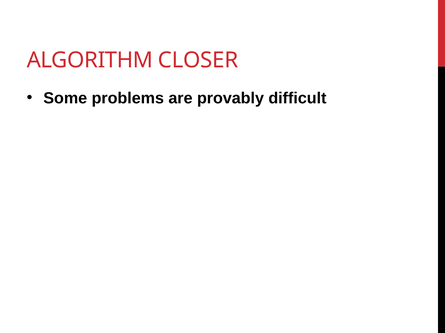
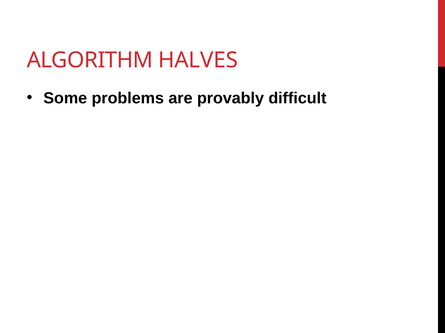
CLOSER: CLOSER -> HALVES (198, 60)
